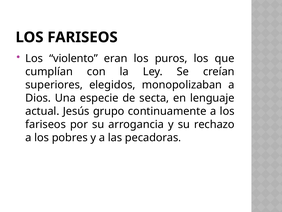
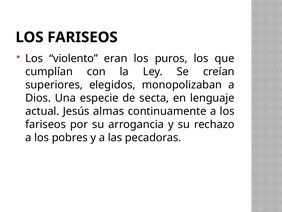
grupo: grupo -> almas (109, 111)
